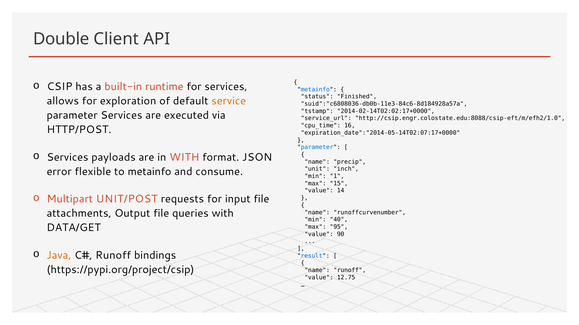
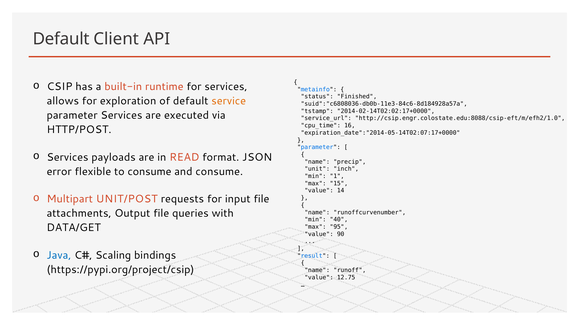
Double: Double -> Default (61, 39)
in WITH: WITH -> READ (184, 157)
to metainfo: metainfo -> consume (150, 172)
Java colour: orange -> blue (59, 256)
Runoff: Runoff -> Scaling (113, 256)
